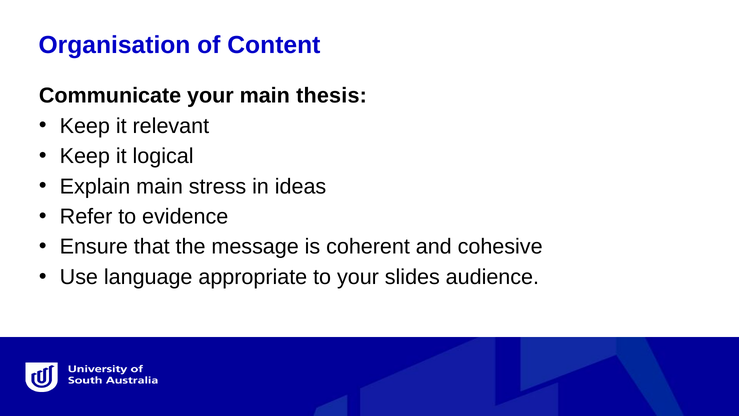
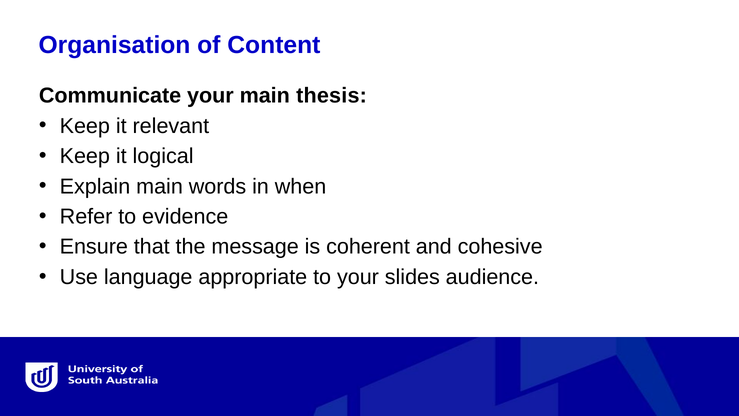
stress: stress -> words (217, 186)
ideas: ideas -> when (301, 186)
